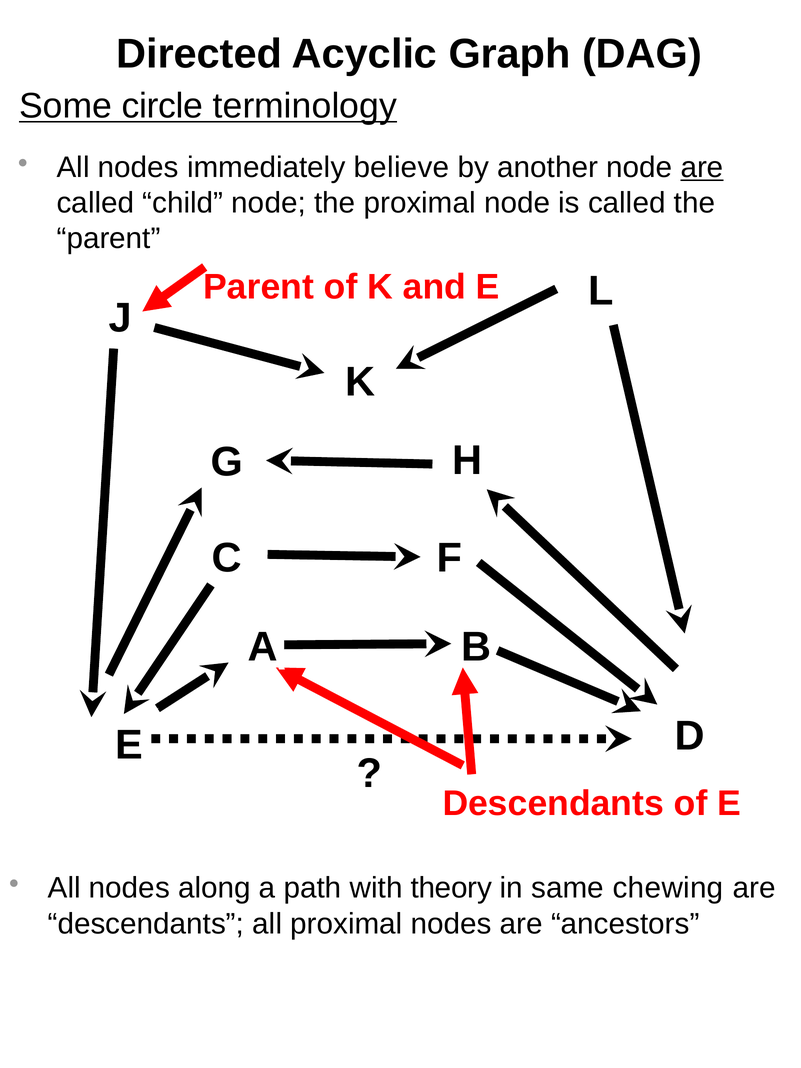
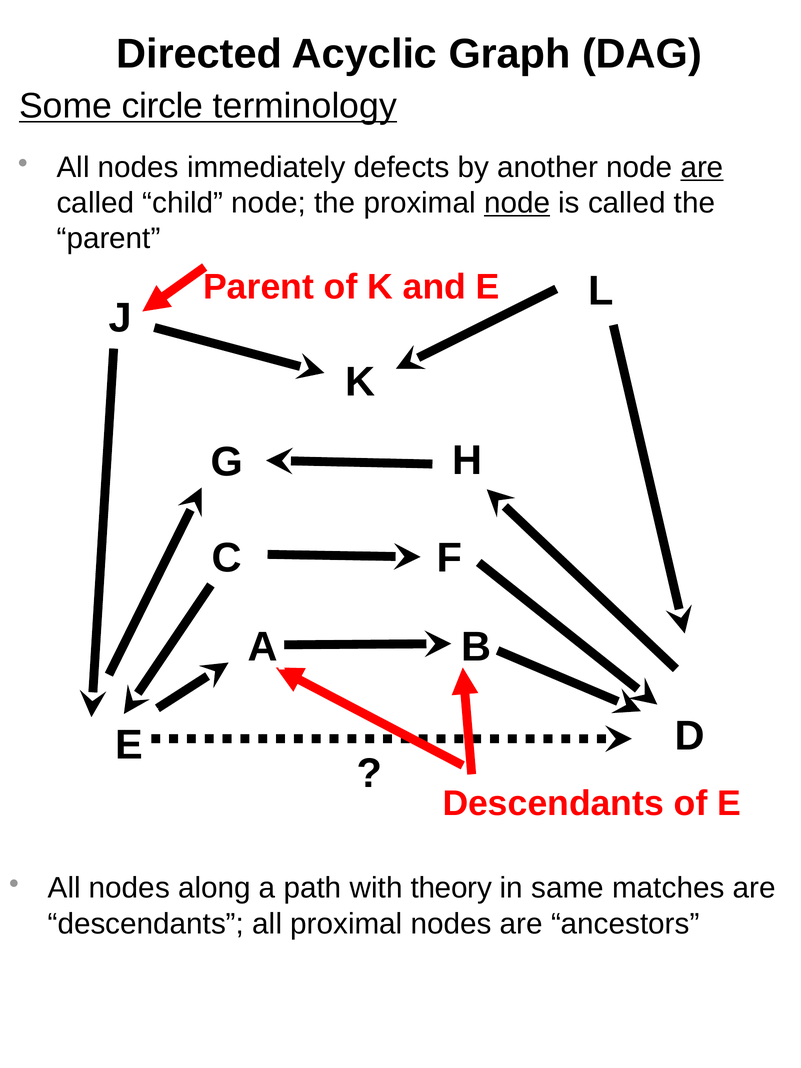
believe: believe -> defects (402, 167)
node underline: none -> present (517, 203)
chewing: chewing -> matches (668, 888)
